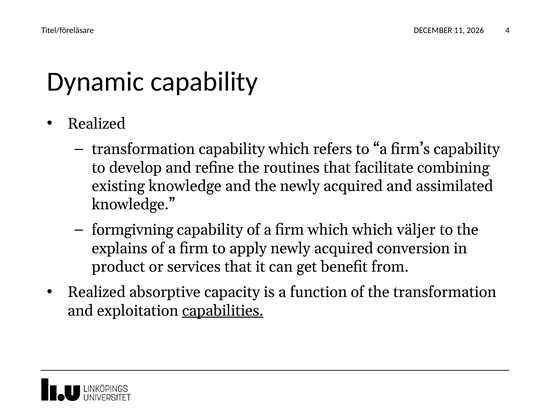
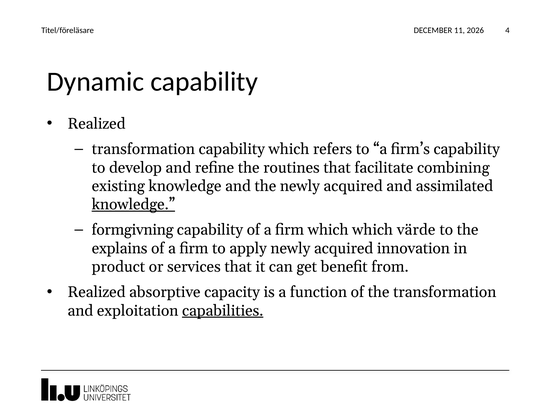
knowledge underline: none -> present (133, 204)
väljer: väljer -> värde (416, 230)
conversion: conversion -> innovation (413, 248)
